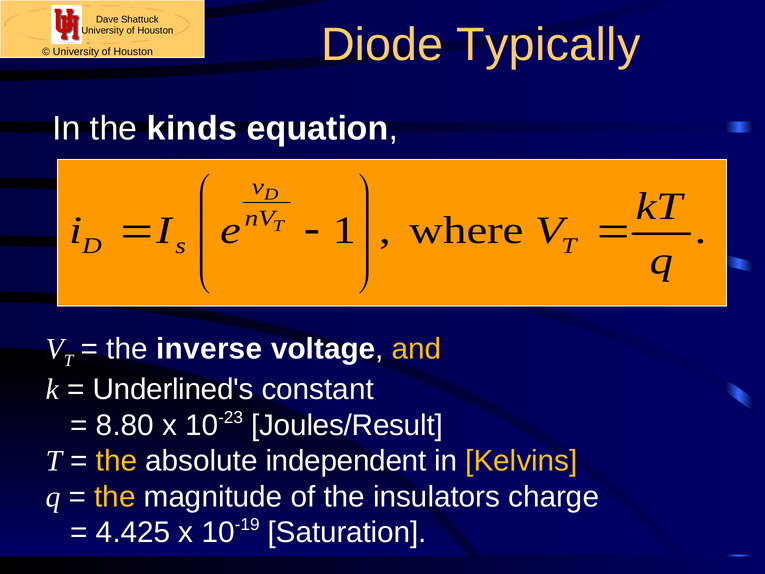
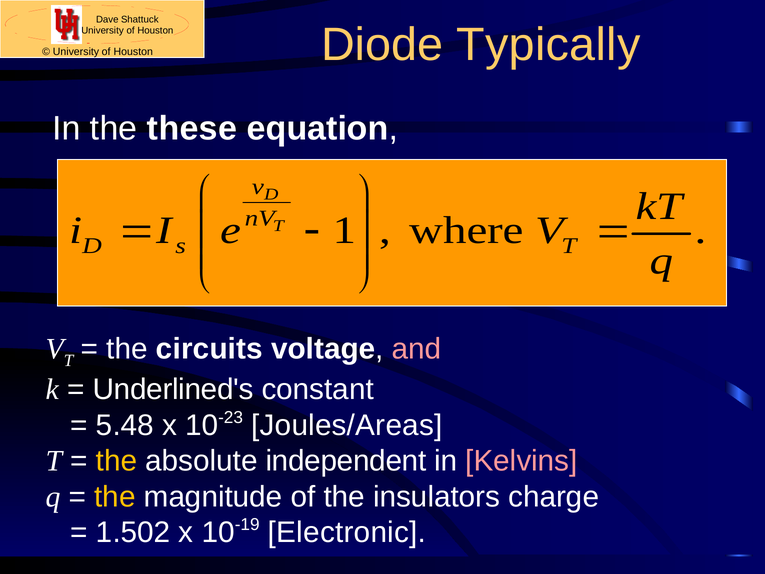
kinds: kinds -> these (192, 129)
inverse: inverse -> circuits (209, 349)
and colour: yellow -> pink (417, 349)
8.80: 8.80 -> 5.48 (125, 425)
Joules/Result: Joules/Result -> Joules/Areas (347, 425)
Kelvins colour: yellow -> pink (521, 461)
4.425: 4.425 -> 1.502 (133, 532)
Saturation: Saturation -> Electronic (347, 532)
